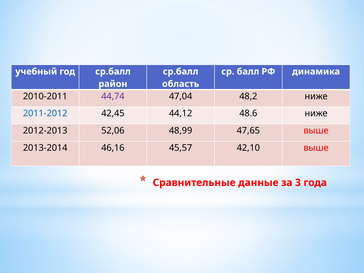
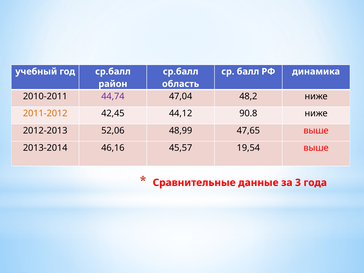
2011-2012 colour: blue -> orange (45, 113)
48.6: 48.6 -> 90.8 (248, 113)
42,10: 42,10 -> 19,54 (248, 148)
